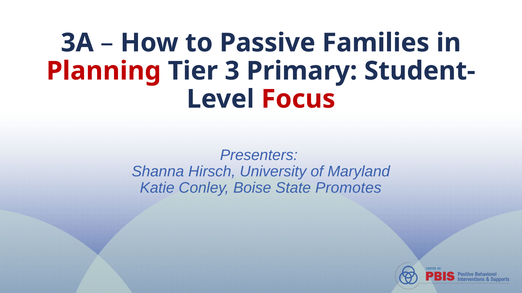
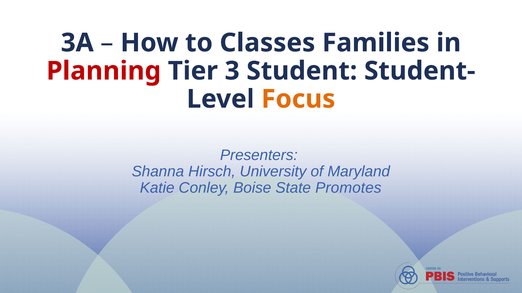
Passive: Passive -> Classes (267, 43)
Primary: Primary -> Student (302, 71)
Focus colour: red -> orange (298, 99)
